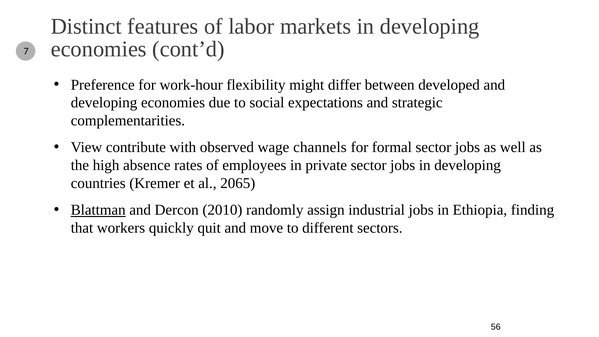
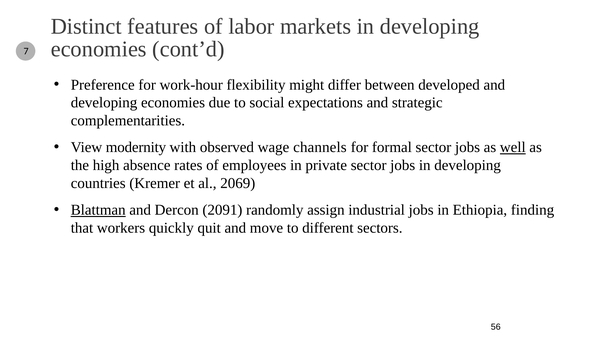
contribute: contribute -> modernity (136, 147)
well underline: none -> present (513, 147)
2065: 2065 -> 2069 (238, 183)
2010: 2010 -> 2091 (222, 210)
